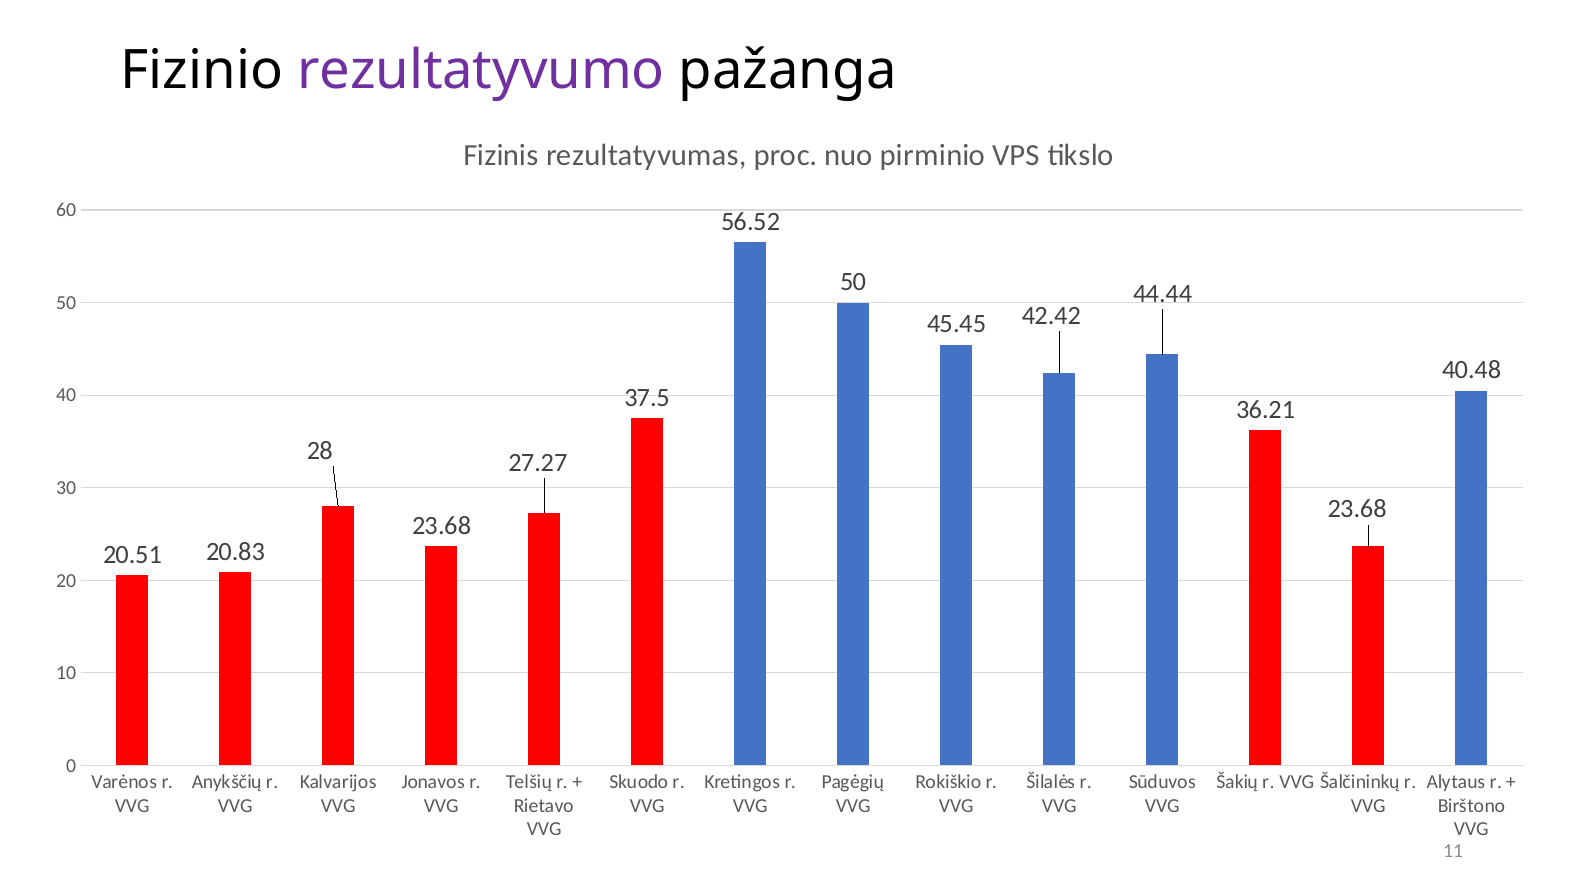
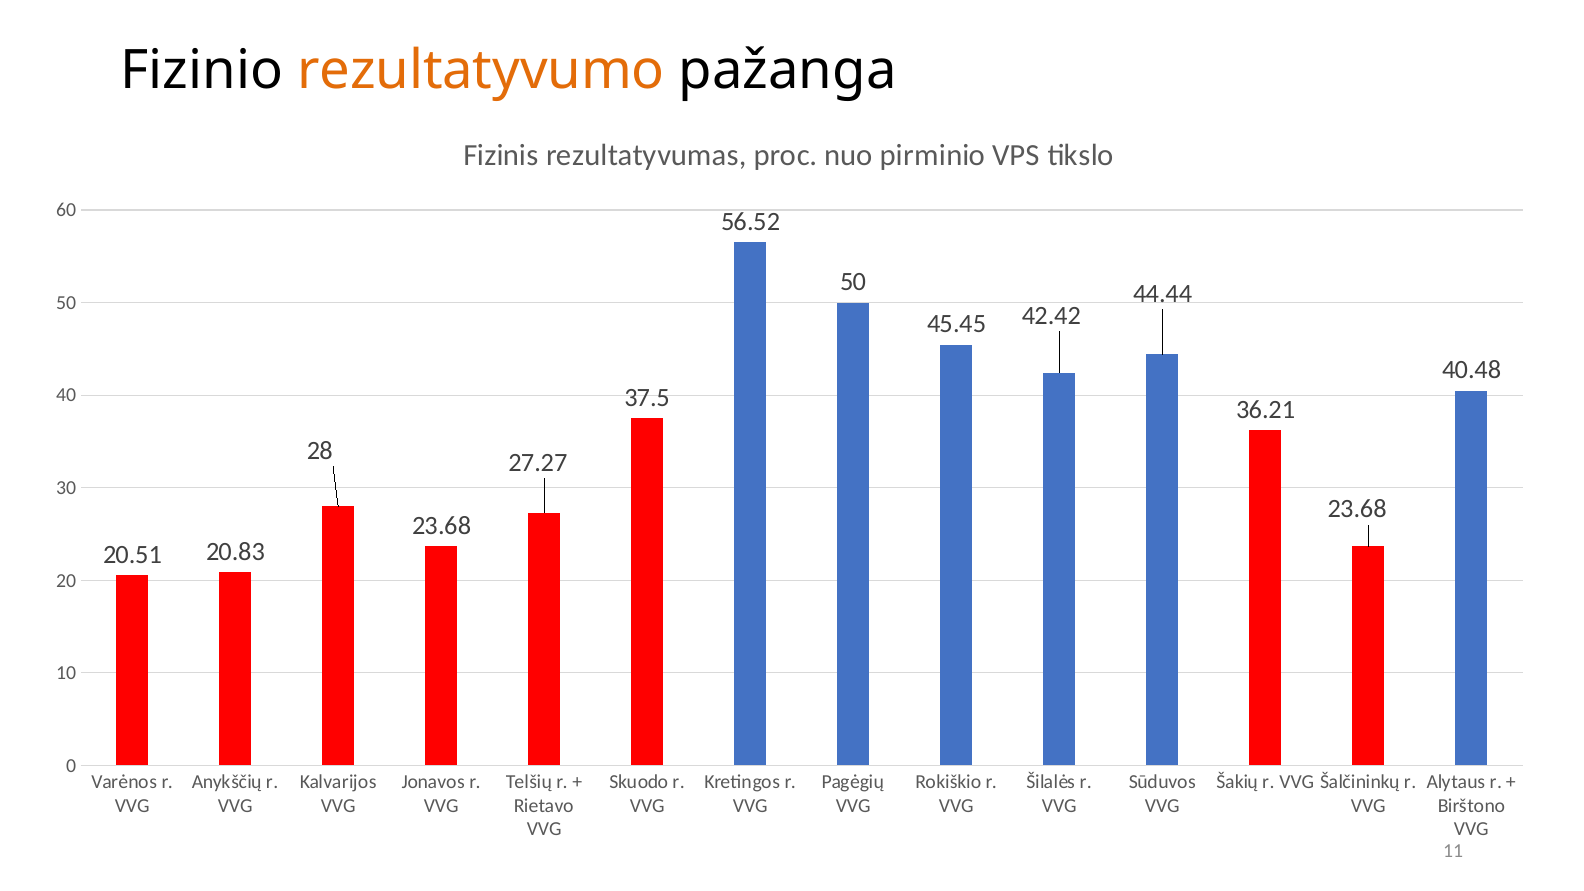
rezultatyvumo colour: purple -> orange (481, 70)
